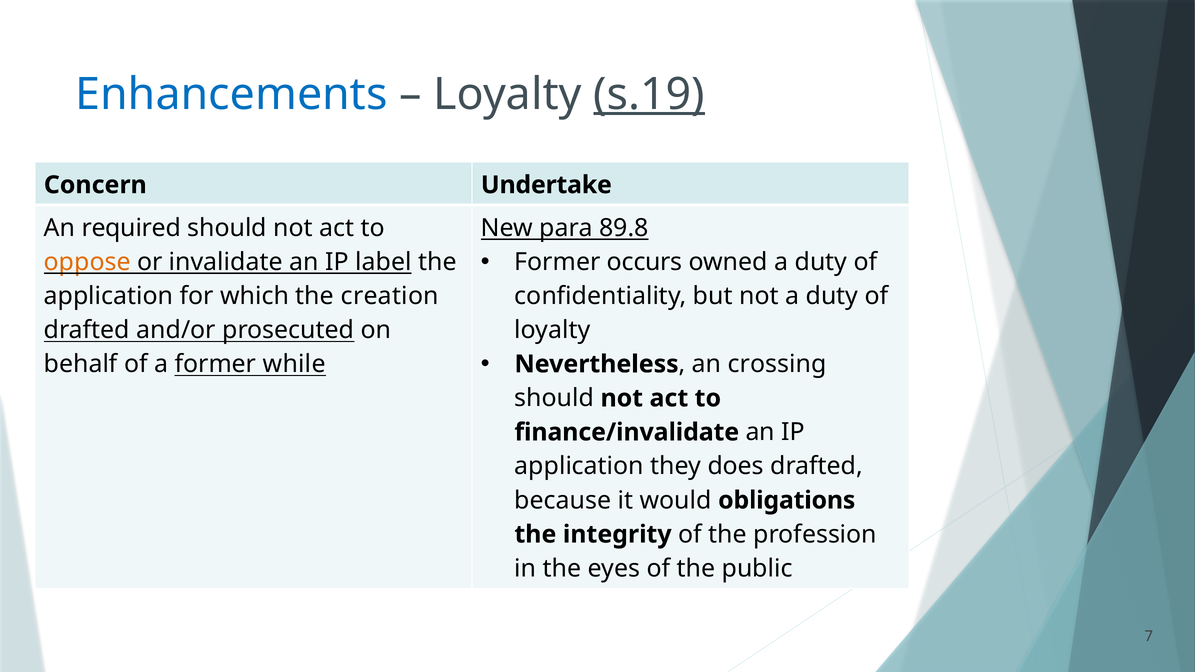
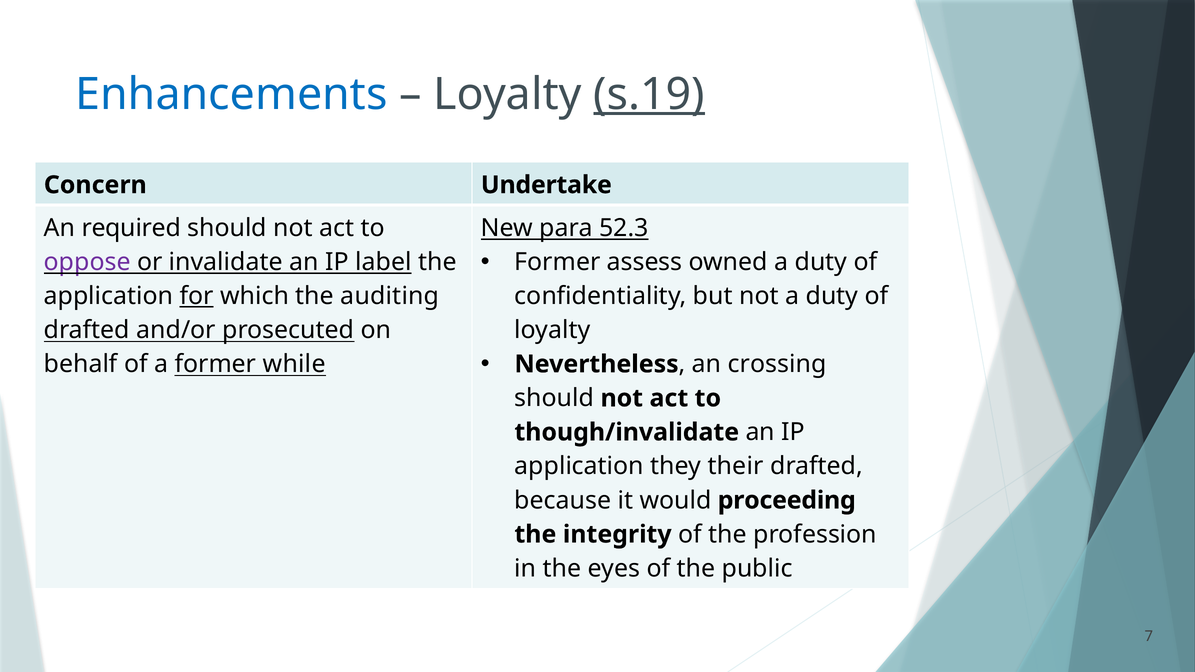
89.8: 89.8 -> 52.3 (624, 228)
occurs: occurs -> assess (645, 262)
oppose colour: orange -> purple (87, 262)
for underline: none -> present (197, 296)
creation: creation -> auditing (390, 296)
finance/invalidate: finance/invalidate -> though/invalidate (627, 432)
does: does -> their (736, 466)
obligations: obligations -> proceeding (787, 500)
